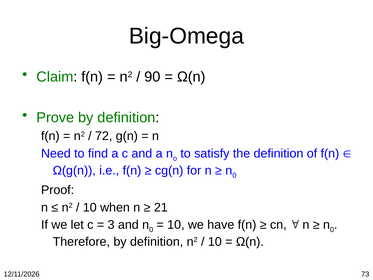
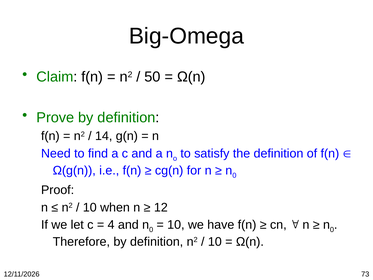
90: 90 -> 50 (152, 77)
72: 72 -> 14 (104, 136)
21: 21 -> 12 (161, 207)
3: 3 -> 4 (111, 225)
